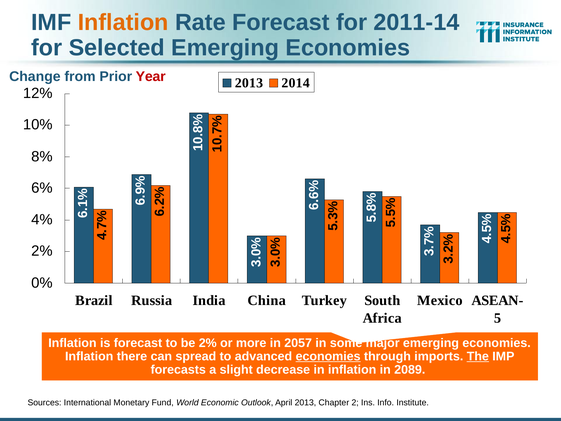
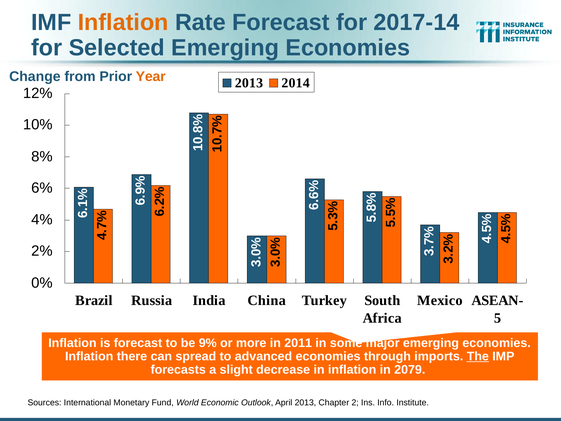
2011-14: 2011-14 -> 2017-14 (416, 22)
Year colour: red -> orange (151, 76)
be 2%: 2% -> 9% (208, 343)
2057: 2057 -> 2011 (298, 343)
economies underline: present -> none (328, 356)
2089: 2089 -> 2079 (410, 370)
